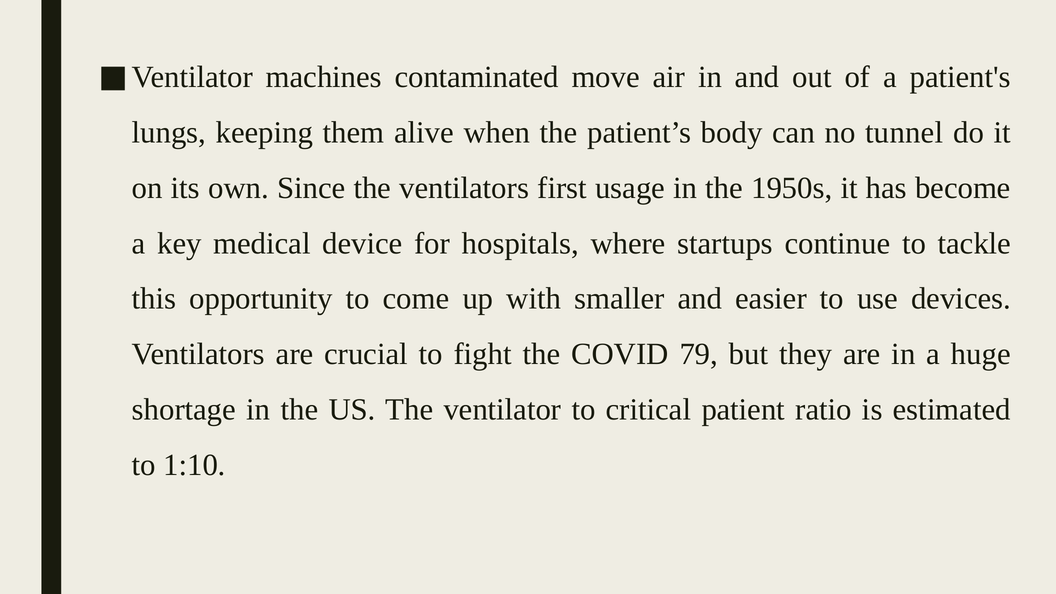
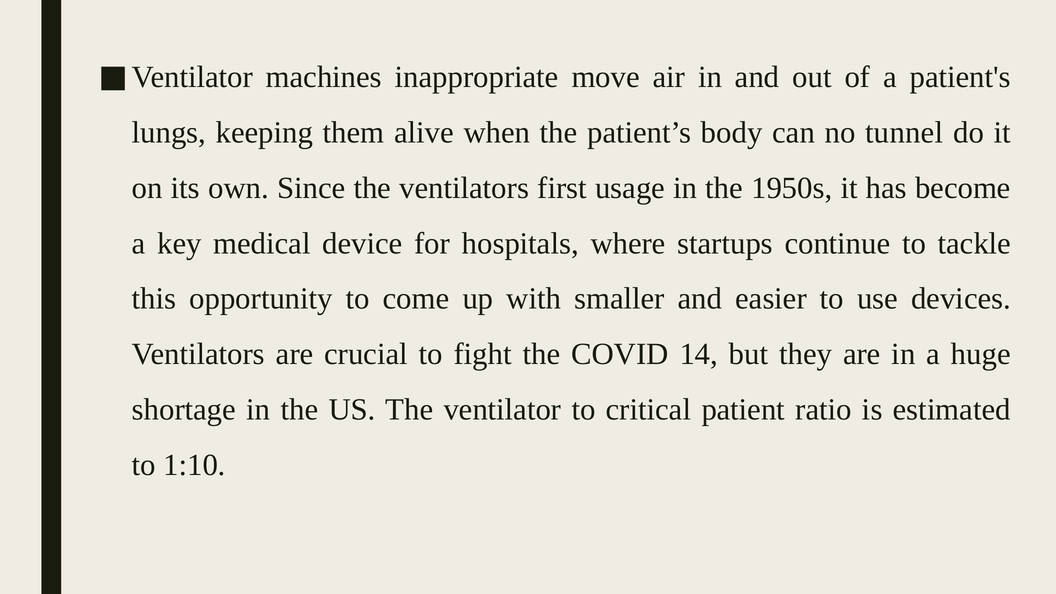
contaminated: contaminated -> inappropriate (477, 77)
79: 79 -> 14 (699, 354)
